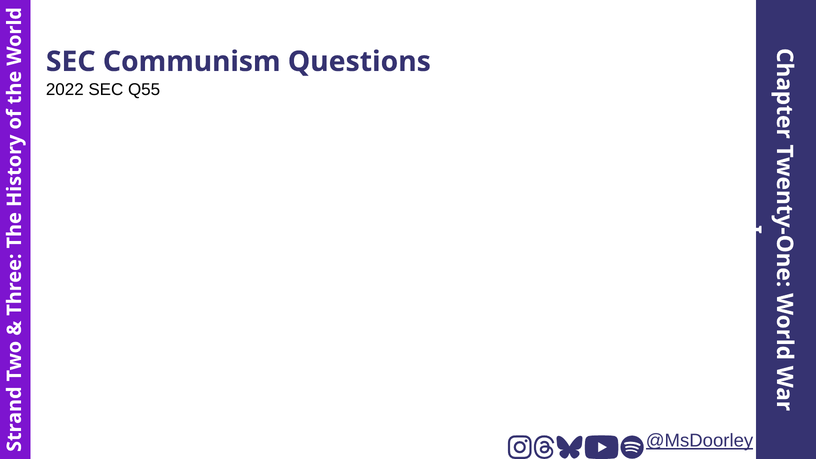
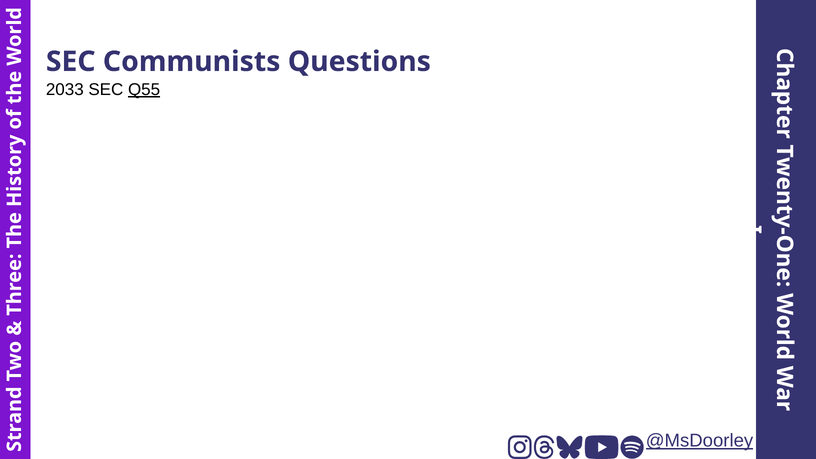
Communism: Communism -> Communists (192, 62)
2022: 2022 -> 2033 (65, 89)
Q55 underline: none -> present (144, 89)
